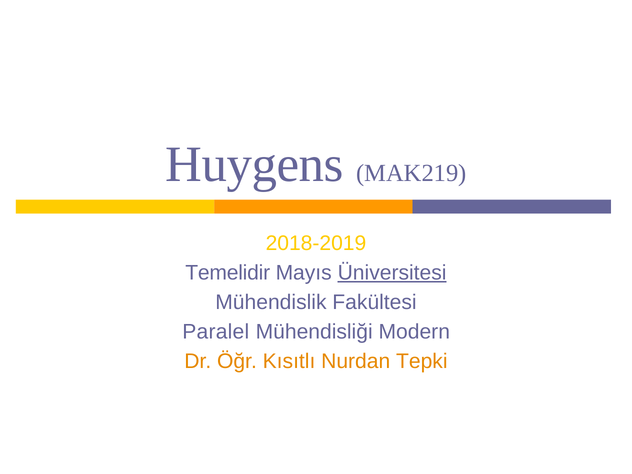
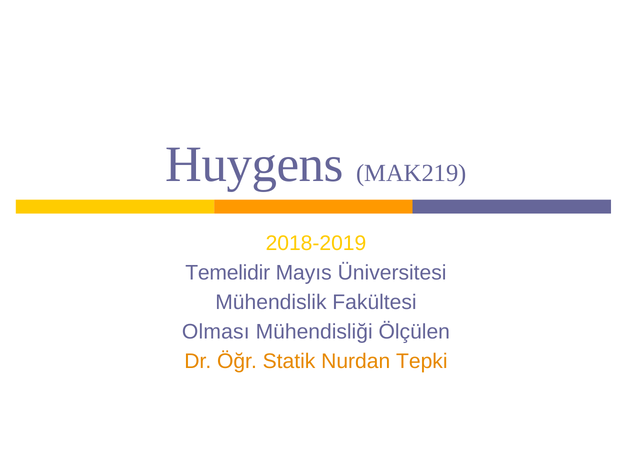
Üniversitesi underline: present -> none (392, 273)
Paralel: Paralel -> Olması (216, 332)
Modern: Modern -> Ölçülen (414, 332)
Kısıtlı: Kısıtlı -> Statik (289, 361)
